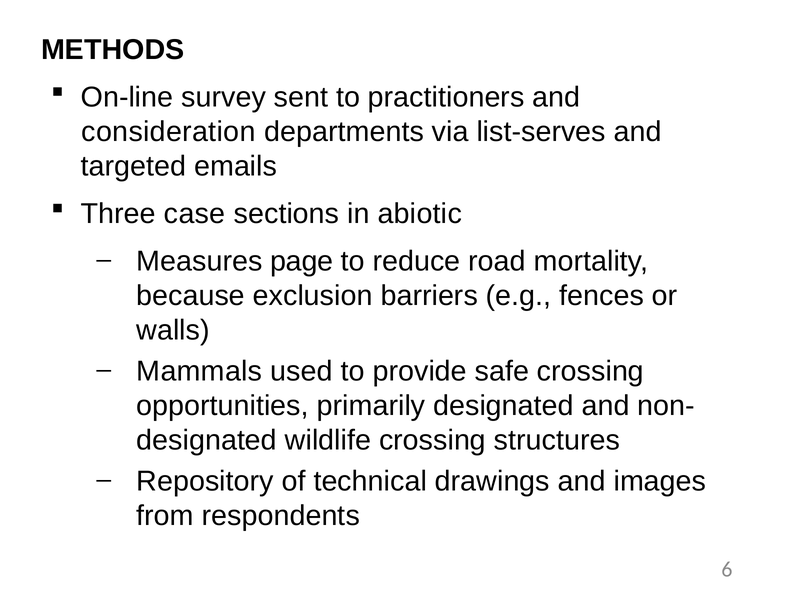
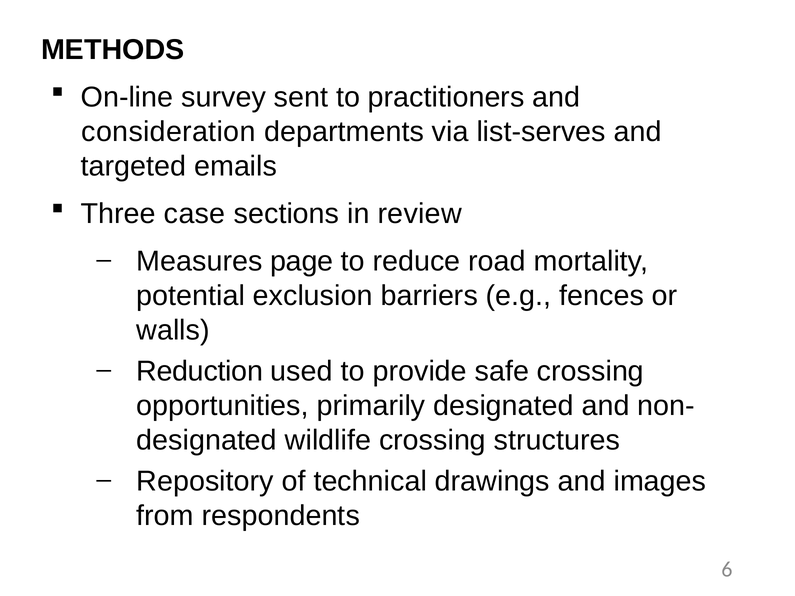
abiotic: abiotic -> review (420, 214)
because: because -> potential (191, 296)
Mammals: Mammals -> Reduction (200, 372)
